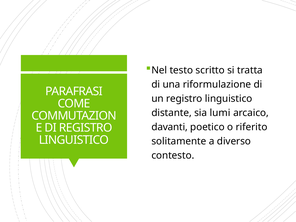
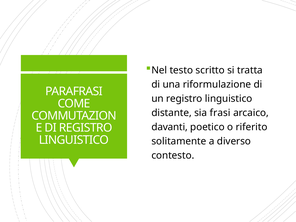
lumi: lumi -> frasi (220, 113)
